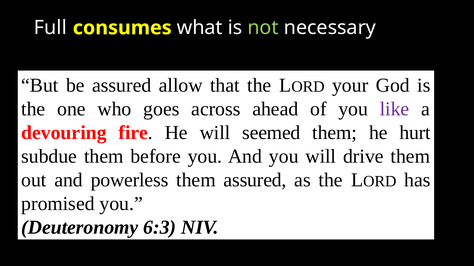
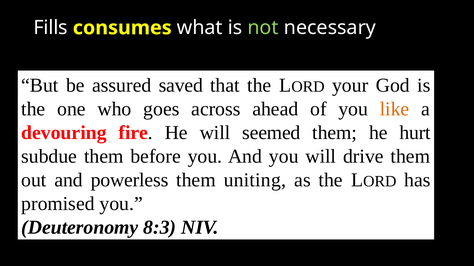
Full: Full -> Fills (51, 28)
allow: allow -> saved (181, 86)
like colour: purple -> orange (395, 109)
them assured: assured -> uniting (255, 180)
6:3: 6:3 -> 8:3 (160, 228)
